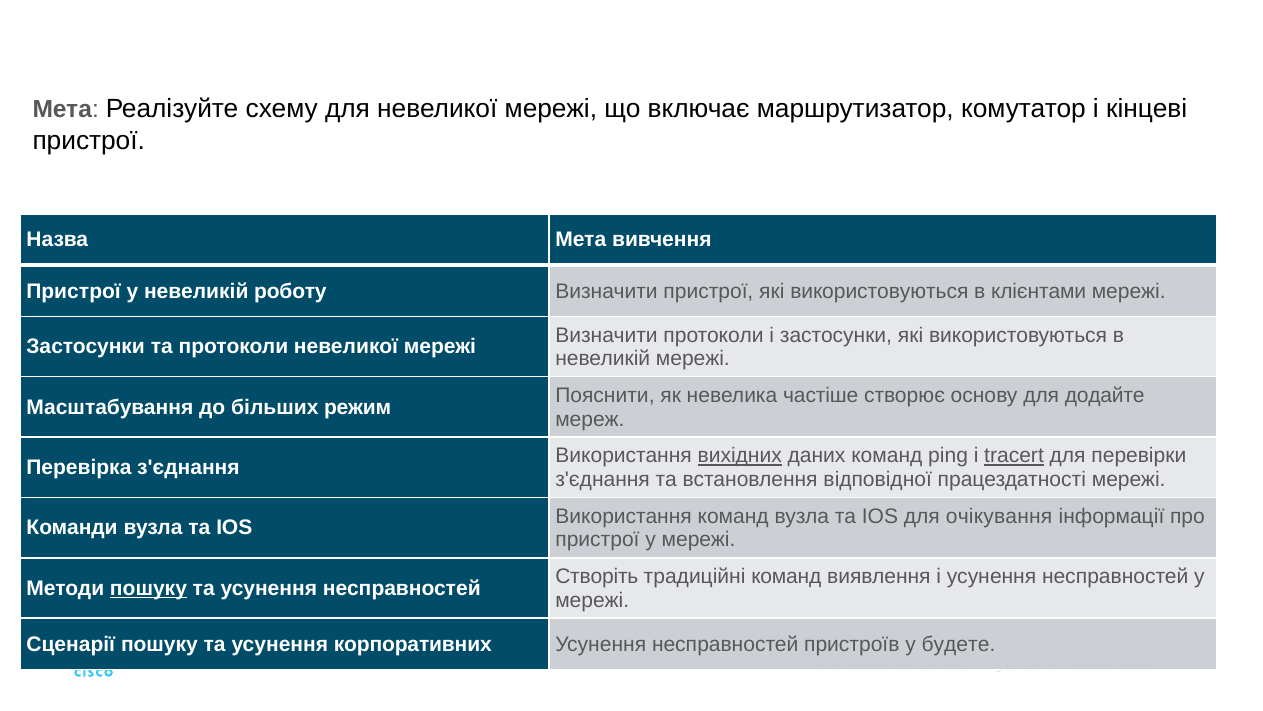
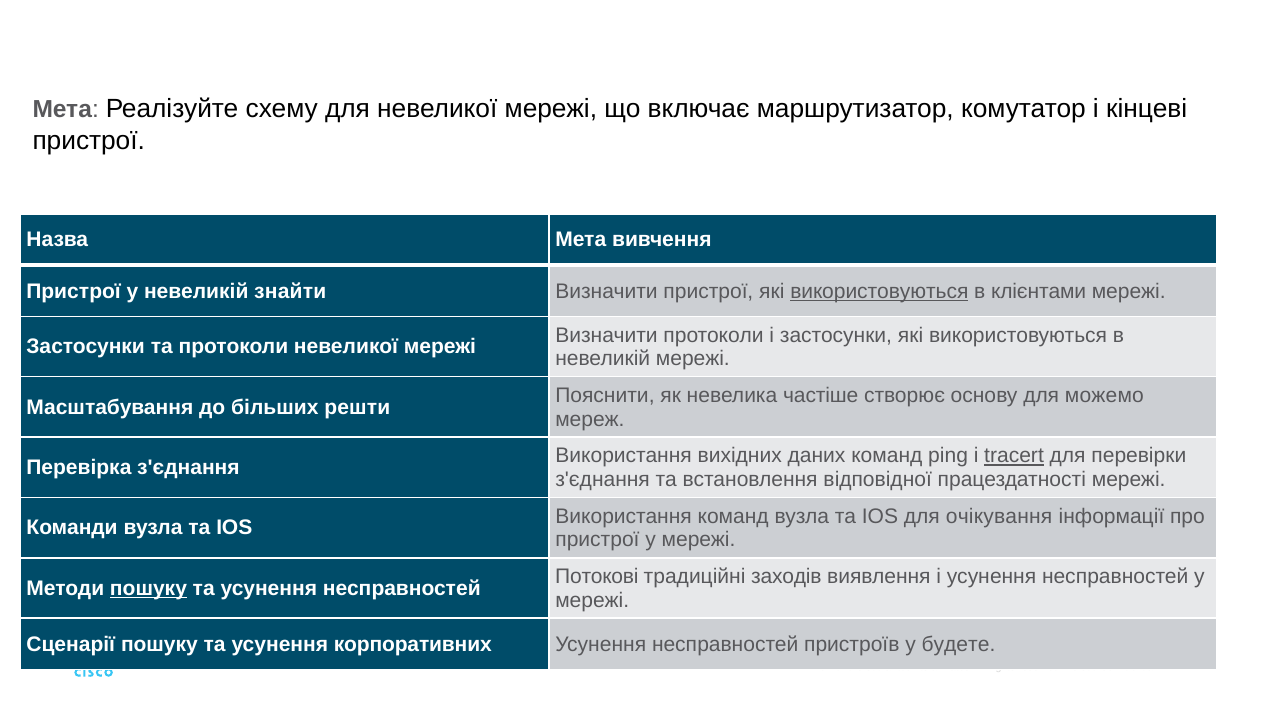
роботу: роботу -> знайти (290, 291)
використовуються underline: none -> present (879, 291)
додайте: додайте -> можемо (1104, 395)
режим: режим -> решти (357, 407)
вихідних underline: present -> none (740, 456)
Створіть: Створіть -> Потокові (597, 576)
традиційні команд: команд -> заходів (786, 576)
